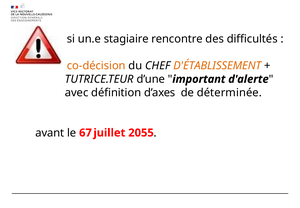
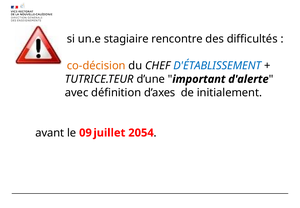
D'ÉTABLISSEMENT colour: orange -> blue (217, 66)
déterminée: déterminée -> initialement (229, 92)
67: 67 -> 09 (85, 133)
2055: 2055 -> 2054 (141, 133)
